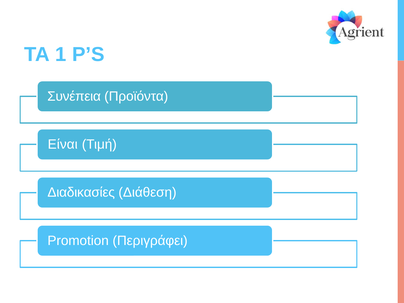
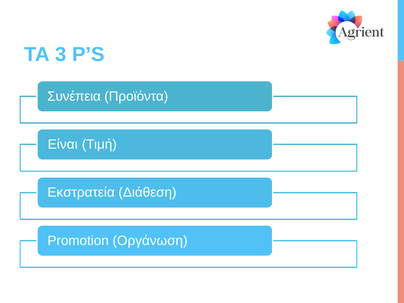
1: 1 -> 3 (61, 55)
Διαδικασίες: Διαδικασίες -> Εκστρατεία (81, 192)
Περιγράφει: Περιγράφει -> Οργάνωση (150, 241)
